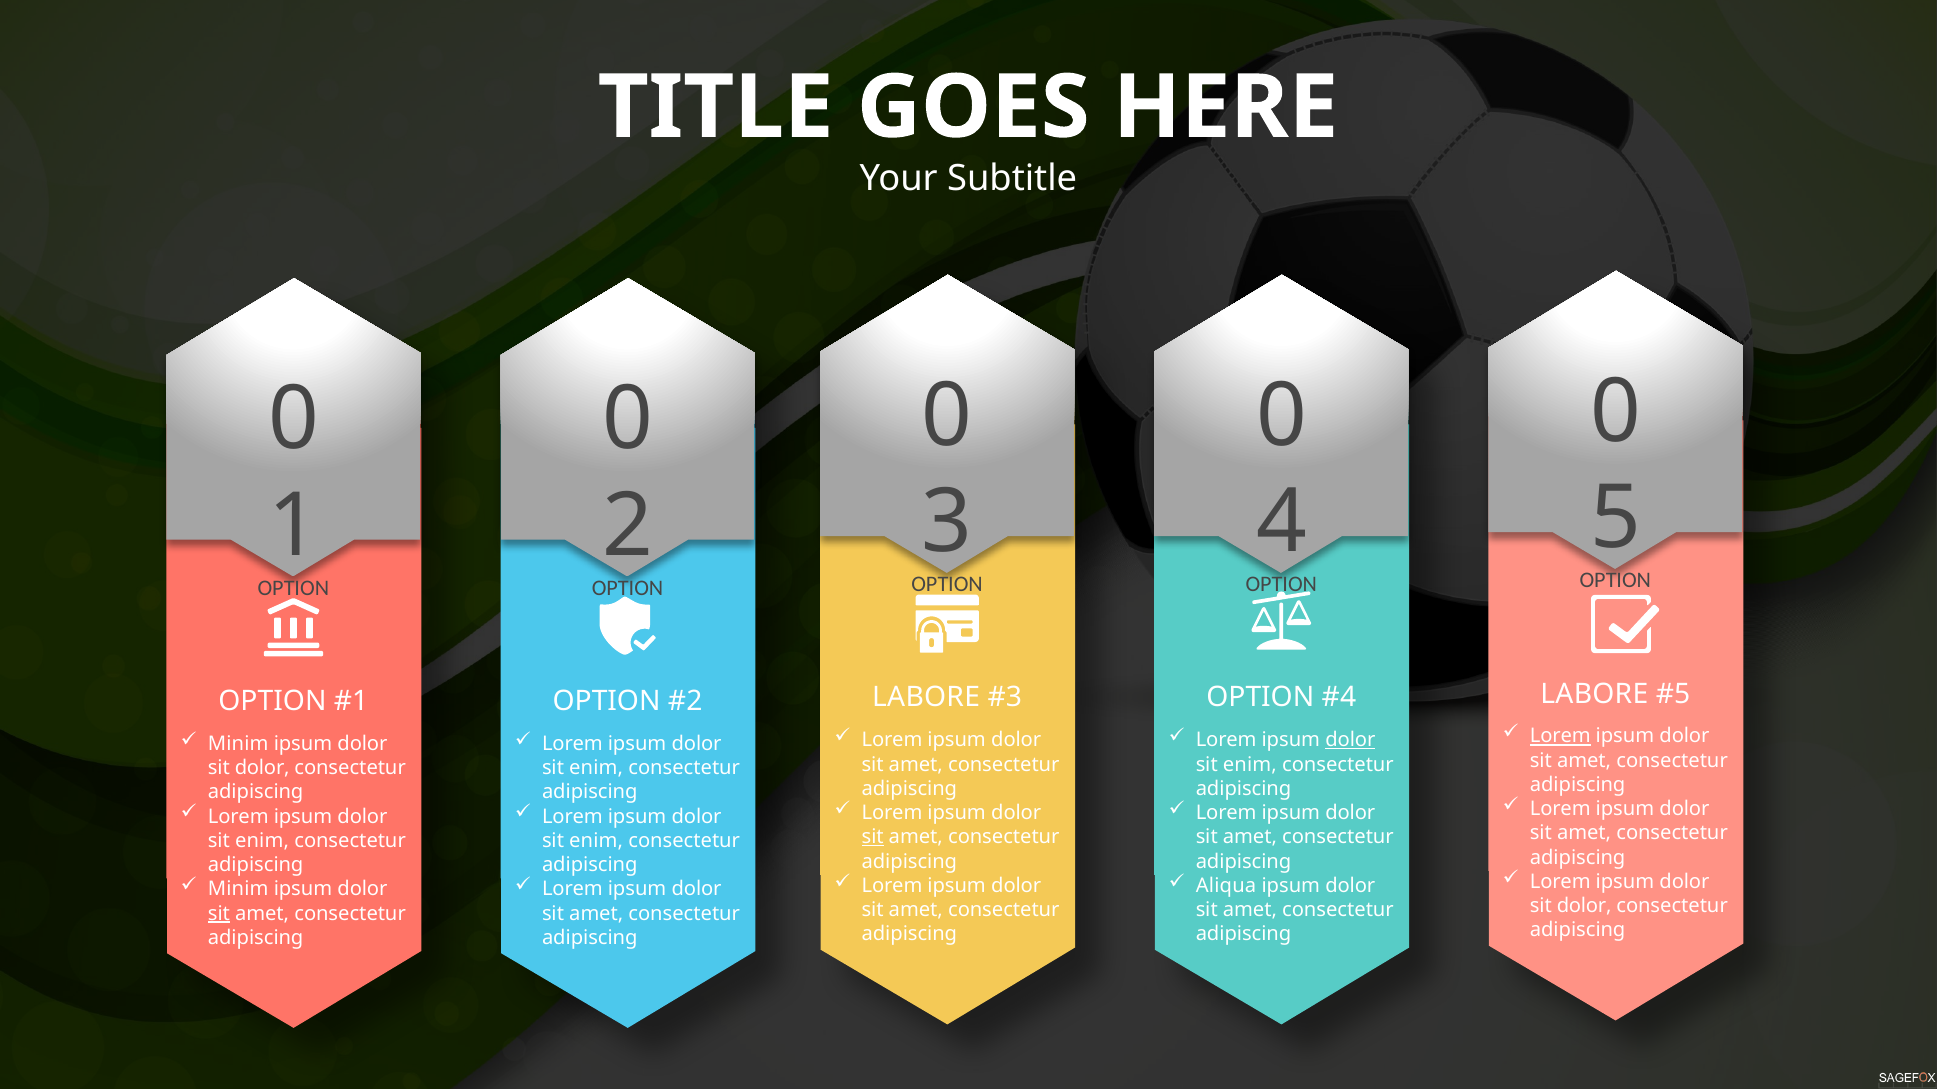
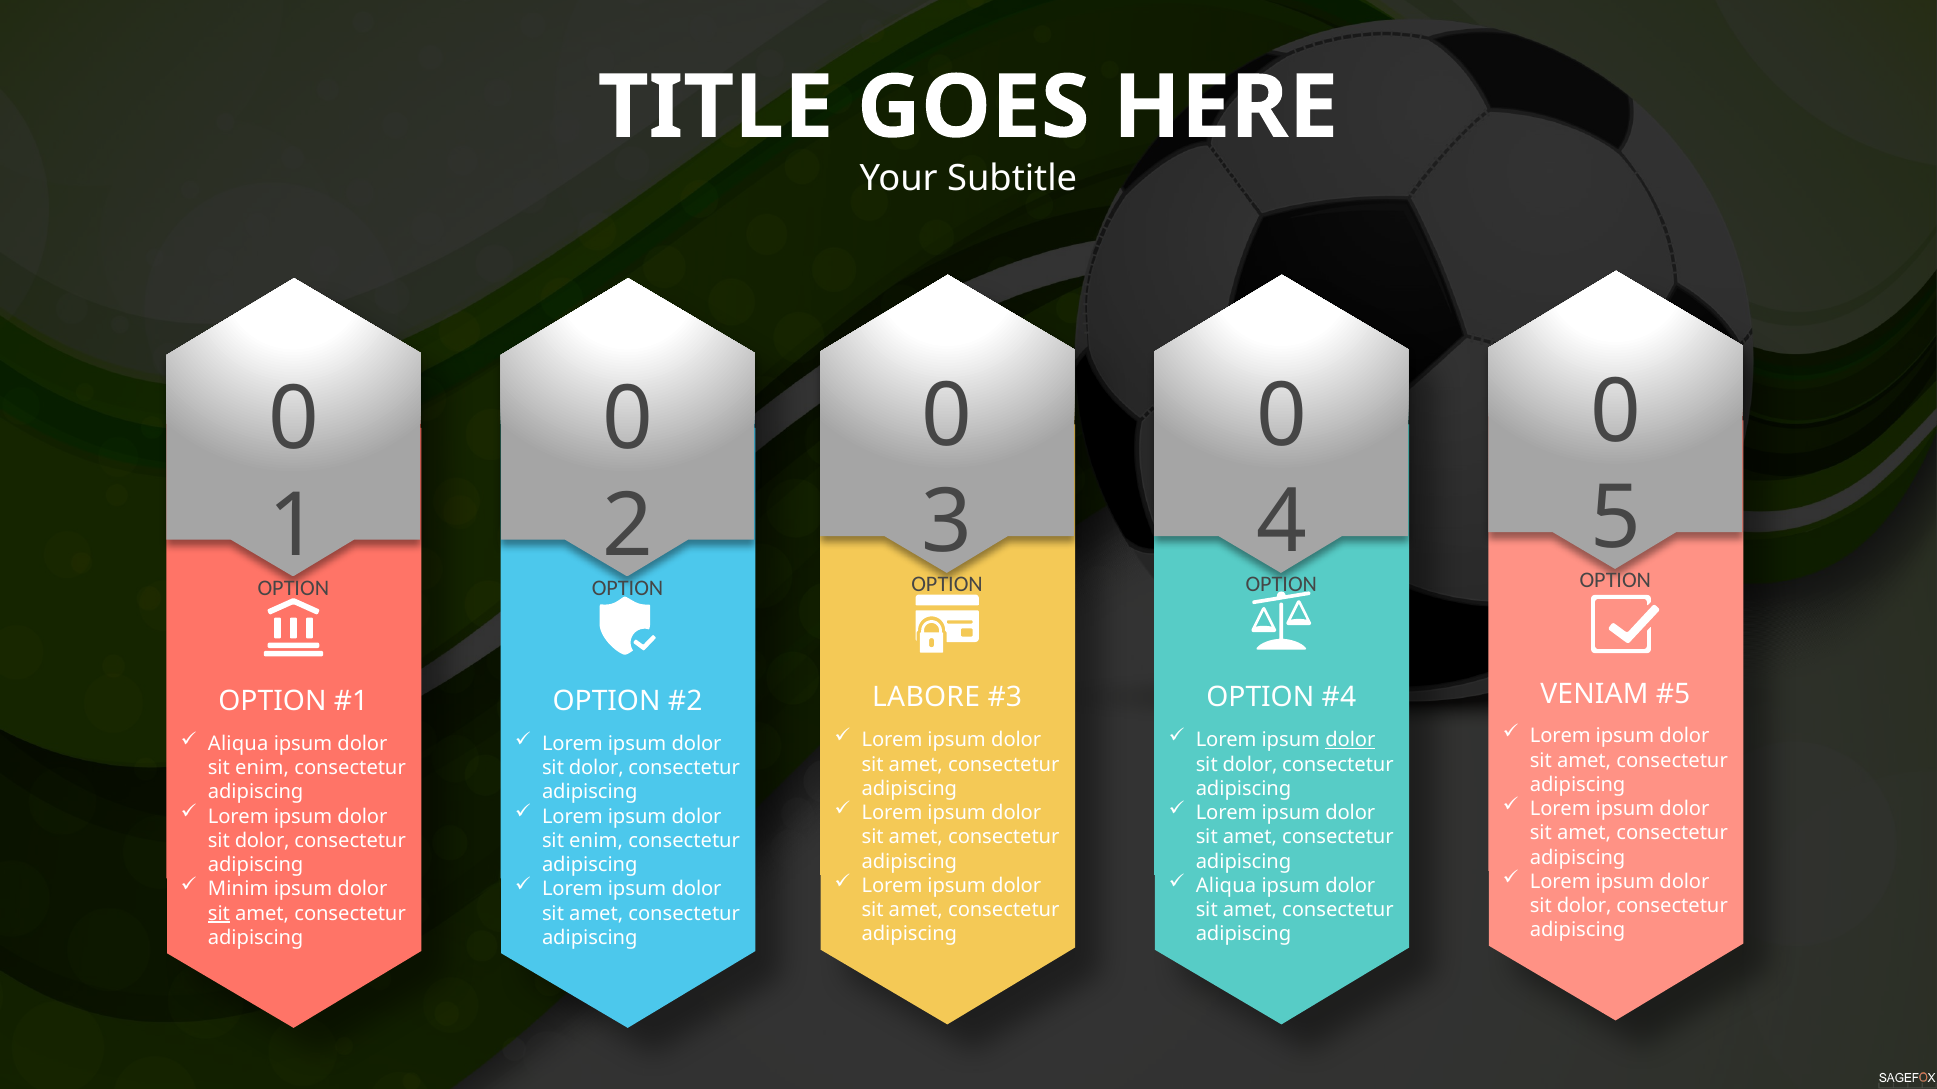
LABORE: LABORE -> VENIAM (1594, 694)
Lorem underline: present -> none (1560, 737)
Minim: Minim -> Aliqua (238, 744)
enim: enim -> dolor (1250, 765)
dolor: dolor -> enim (262, 768)
enim: enim -> dolor (596, 768)
sit underline: present -> none (873, 838)
enim: enim -> dolor (262, 841)
